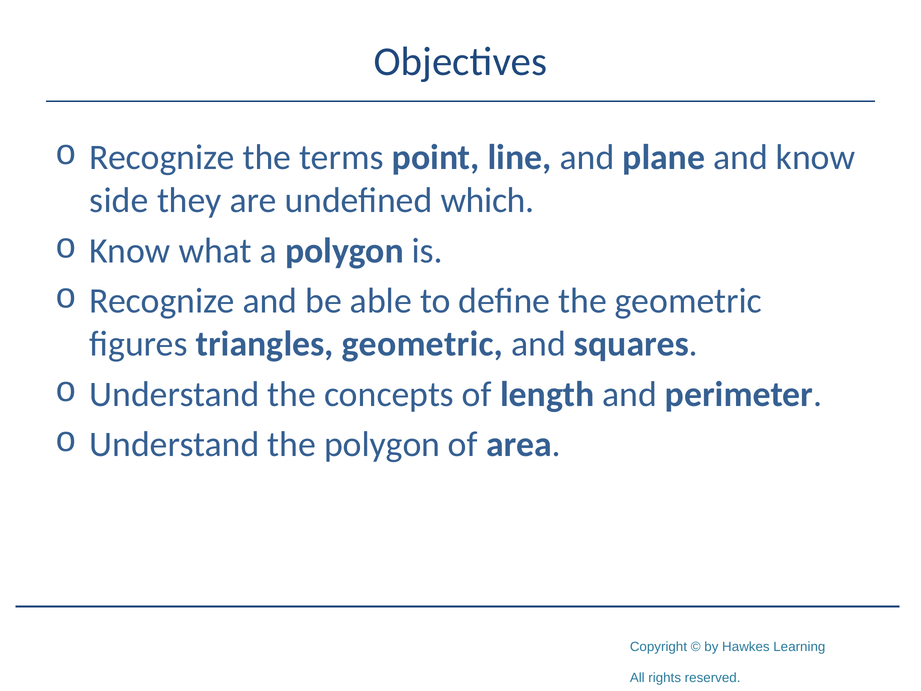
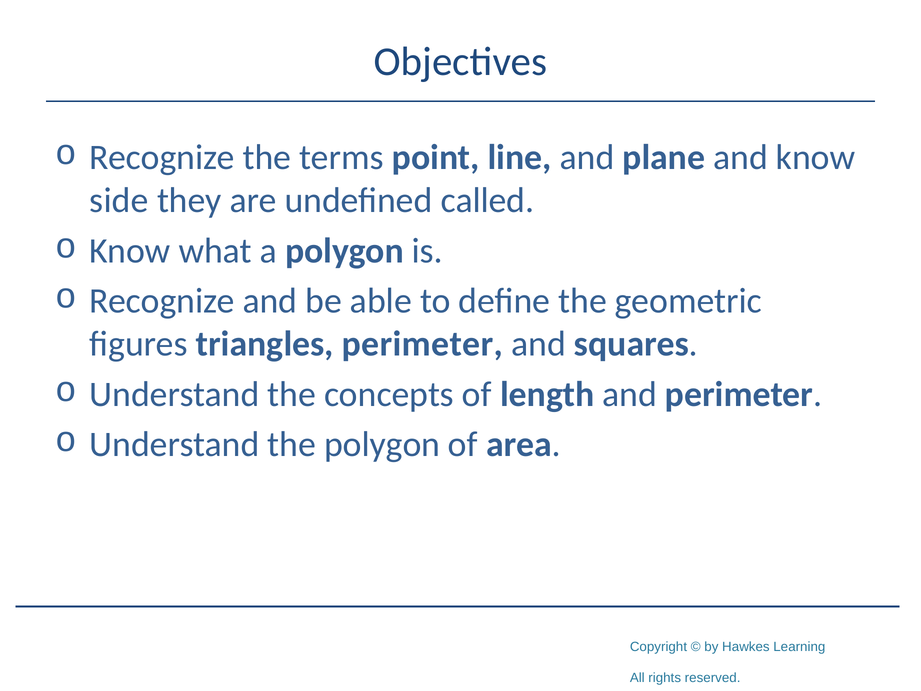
which: which -> called (487, 200)
triangles geometric: geometric -> perimeter (422, 344)
